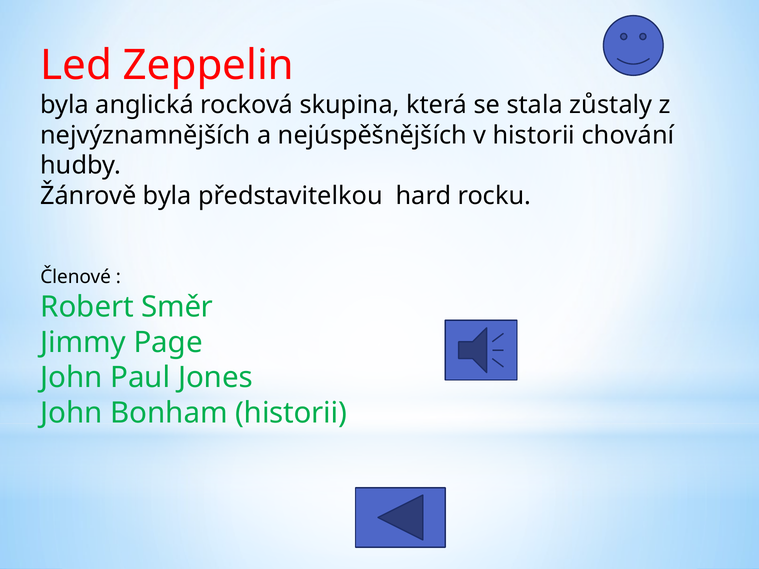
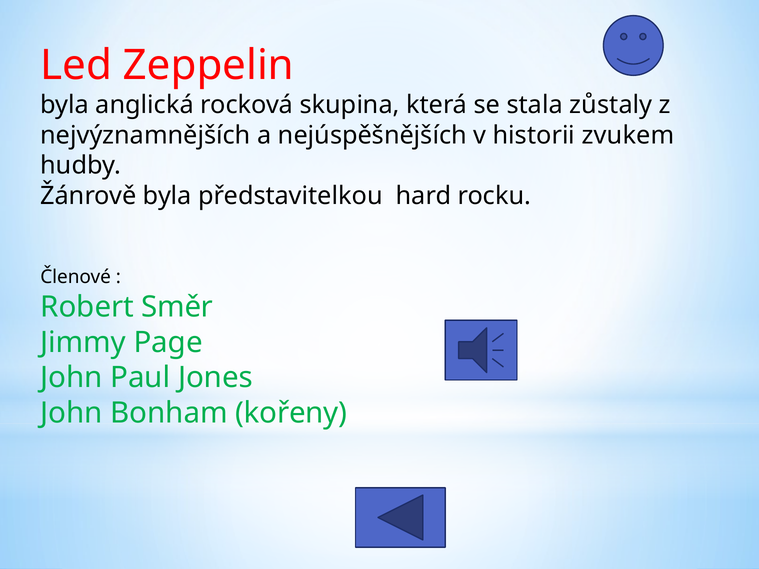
chování: chování -> zvukem (628, 135)
Bonham historii: historii -> kořeny (291, 413)
